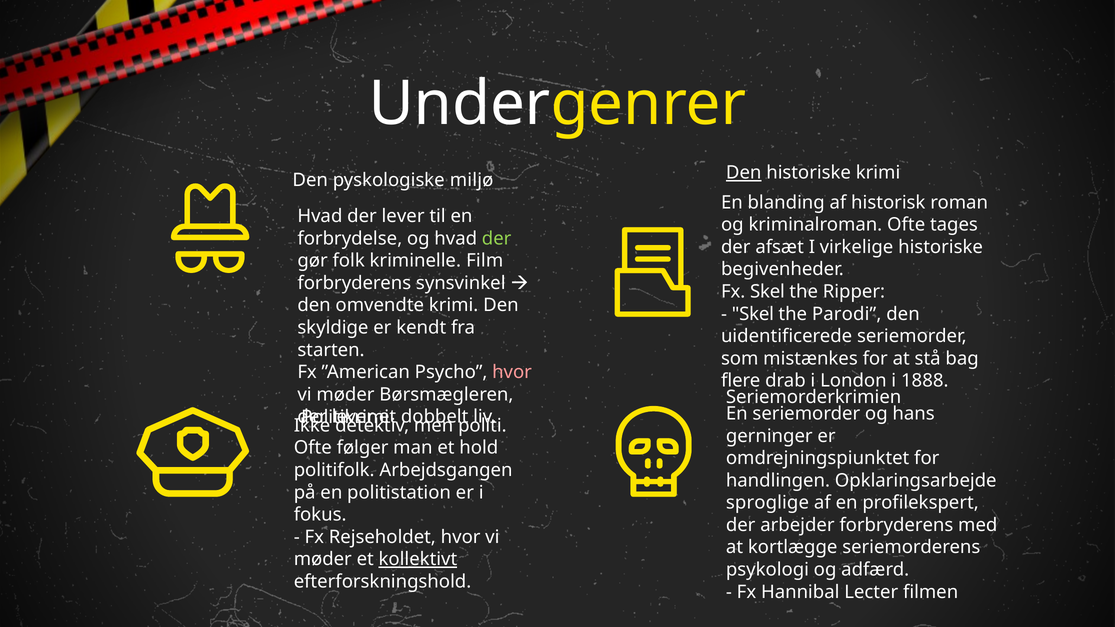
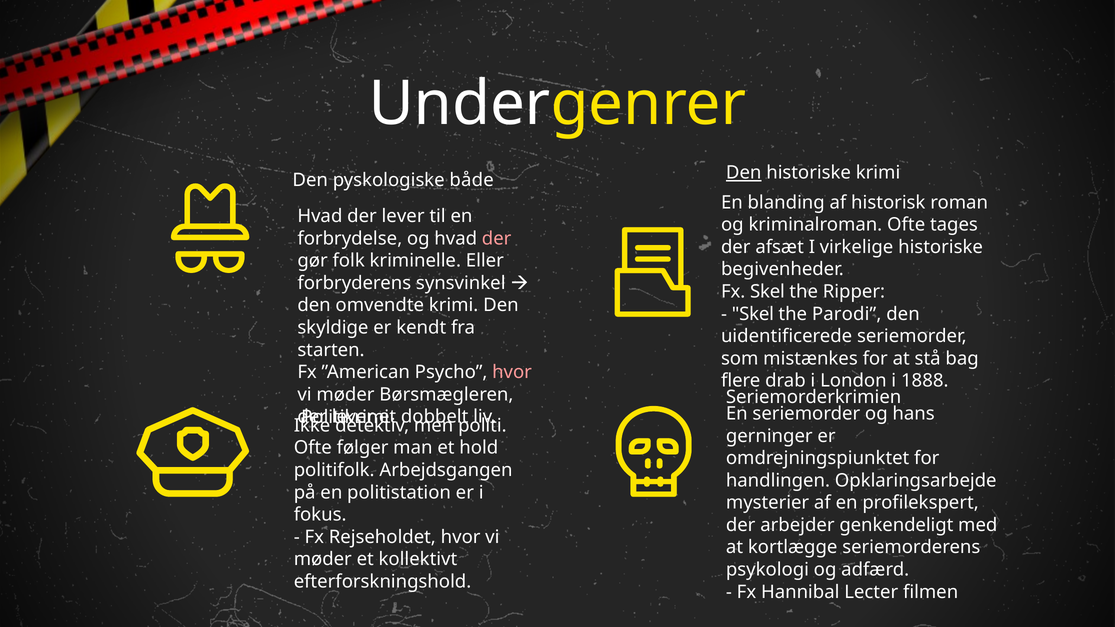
miljø: miljø -> både (472, 180)
der colour: light green -> pink (497, 239)
Film: Film -> Eller (485, 261)
sproglige: sproglige -> mysterier (768, 503)
arbejder forbryderens: forbryderens -> genkendeligt (896, 525)
kollektivt underline: present -> none (418, 559)
